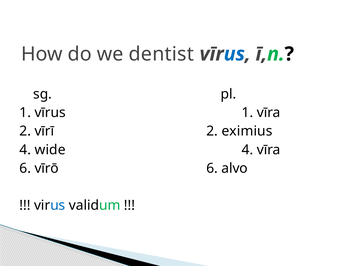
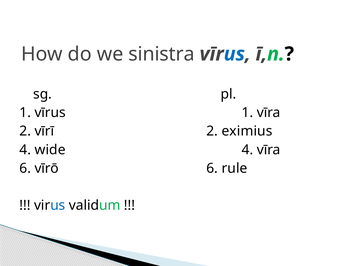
dentist: dentist -> sinistra (161, 54)
alvo: alvo -> rule (235, 168)
